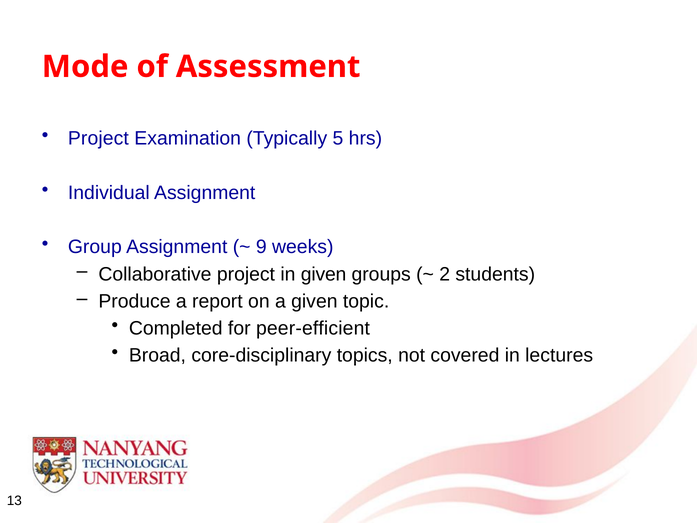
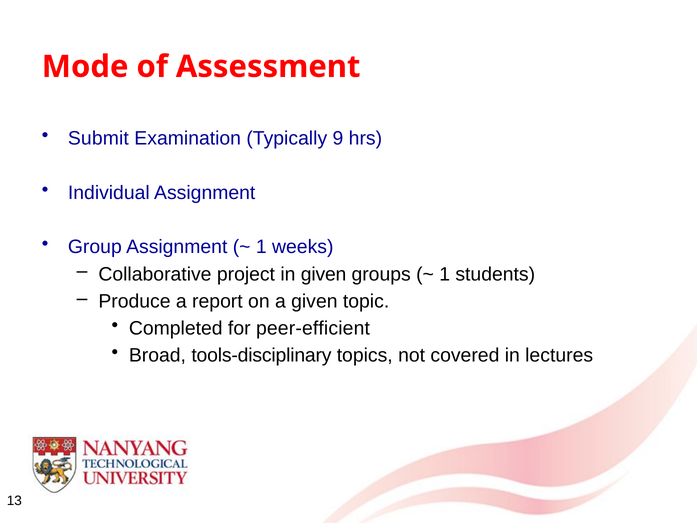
Project: Project -> Submit (98, 138)
5: 5 -> 9 (338, 138)
9: 9 -> 1 (261, 247)
2: 2 -> 1 (445, 274)
core-disciplinary: core-disciplinary -> tools-disciplinary (261, 355)
